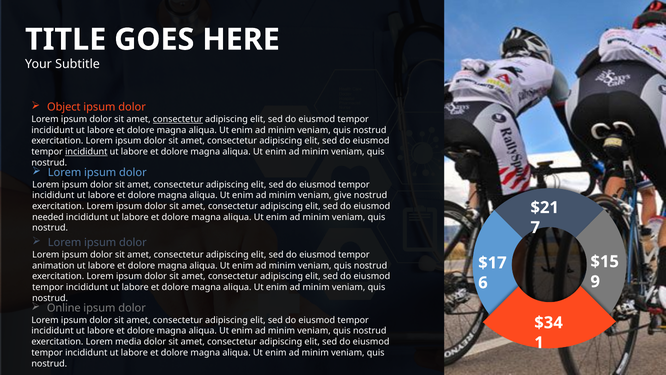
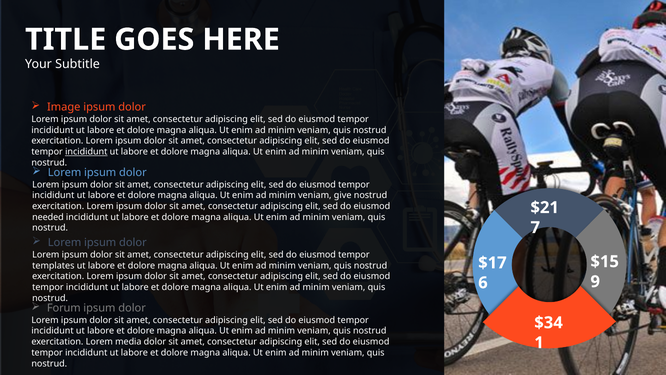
Object: Object -> Image (64, 107)
consectetur underline: present -> none (178, 119)
animation: animation -> templates (53, 265)
Online: Online -> Forum (64, 308)
